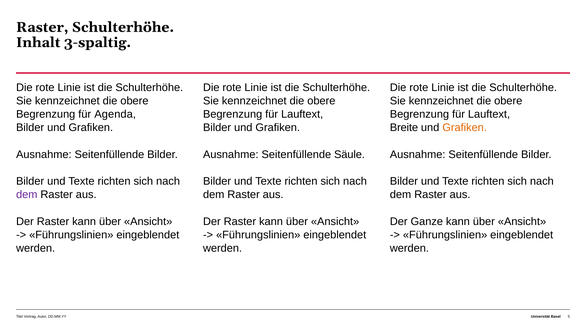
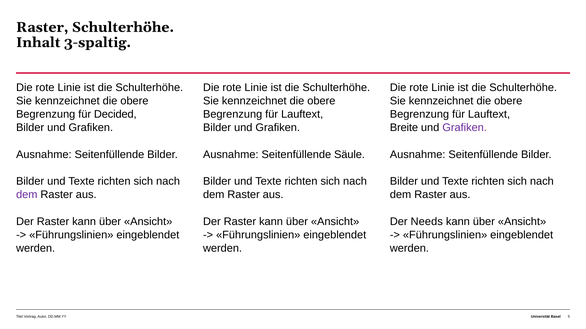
Agenda: Agenda -> Decided (115, 114)
Grafiken colour: orange -> purple (465, 128)
Ganze: Ganze -> Needs (427, 222)
